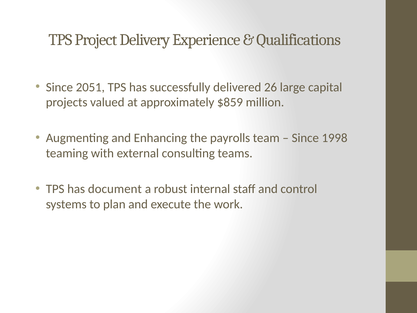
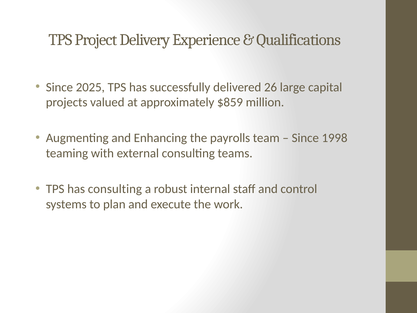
2051: 2051 -> 2025 (90, 87)
has document: document -> consulting (115, 189)
